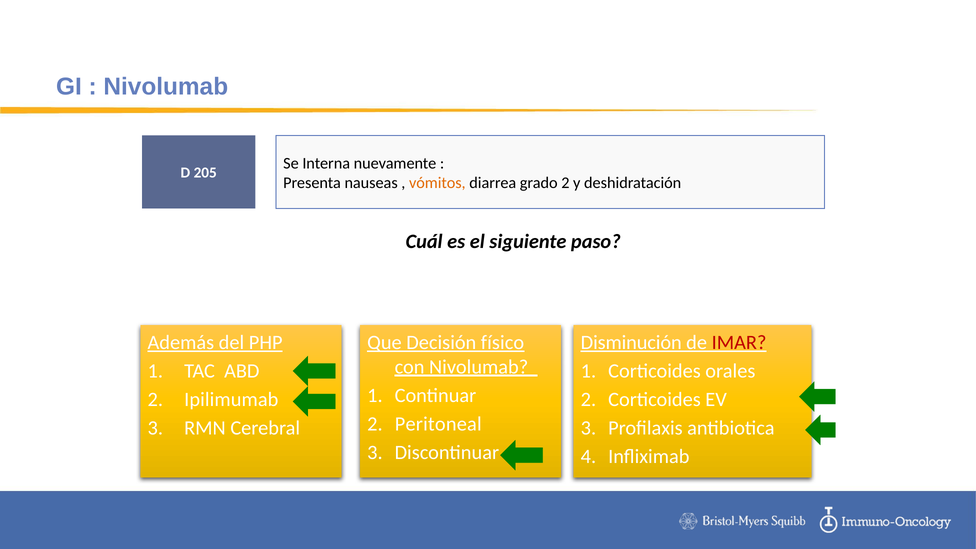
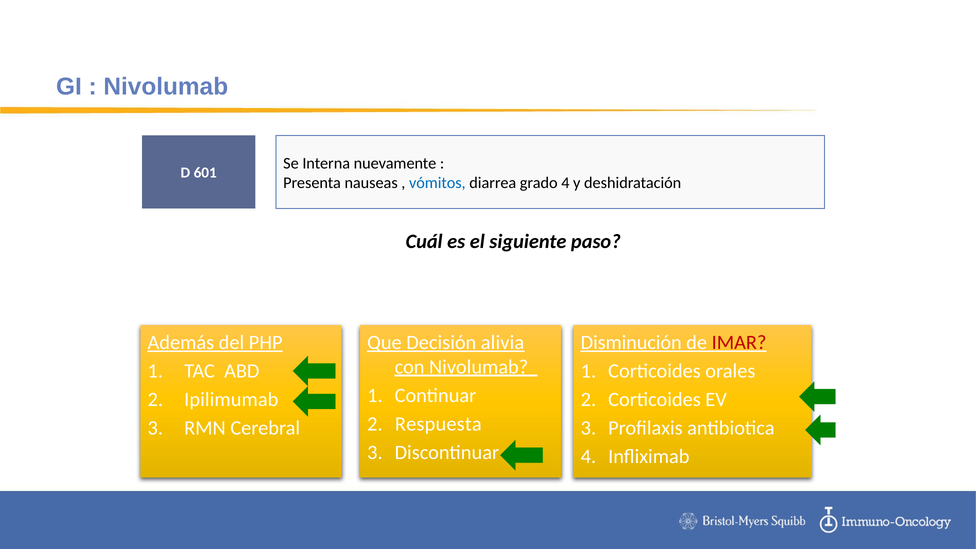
205: 205 -> 601 (205, 173)
vómitos colour: orange -> blue (437, 183)
grado 2: 2 -> 4 (565, 183)
físico: físico -> alivia (503, 342)
Peritoneal: Peritoneal -> Respuesta (438, 424)
